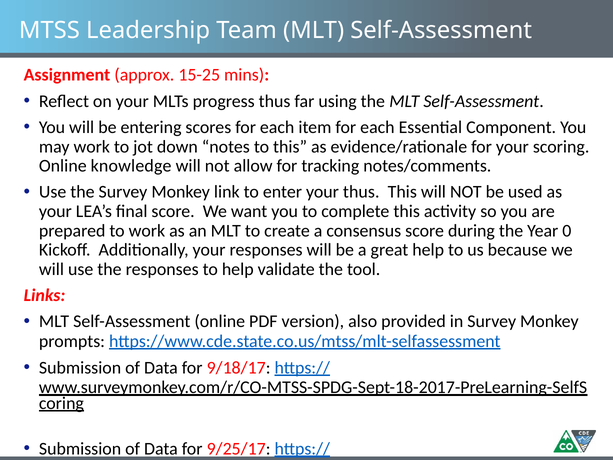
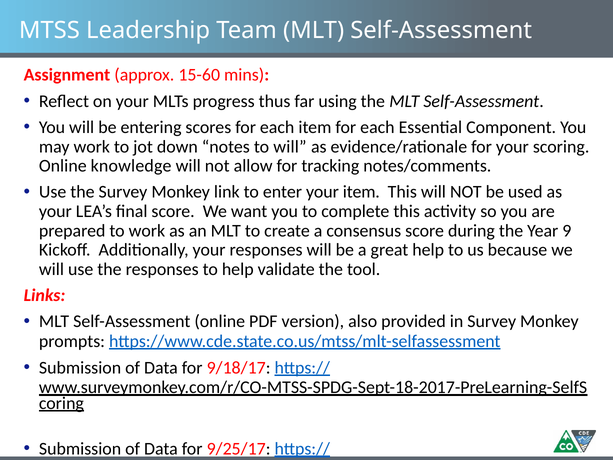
15-25: 15-25 -> 15-60 (199, 75)
to this: this -> will (290, 147)
your thus: thus -> item (361, 192)
0: 0 -> 9 (567, 231)
